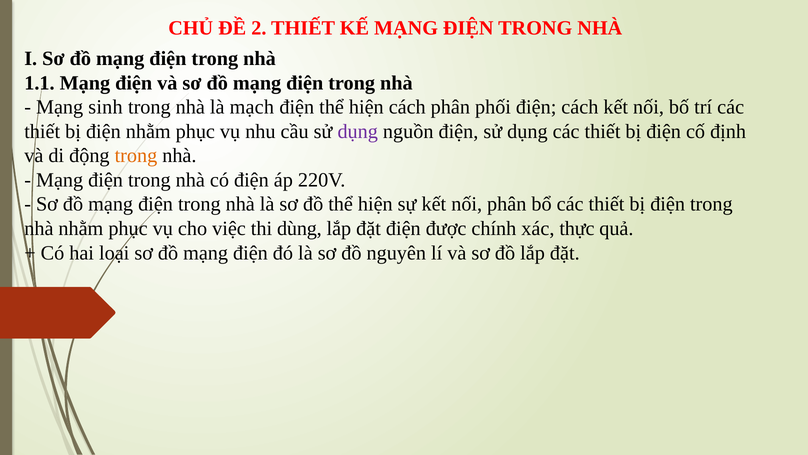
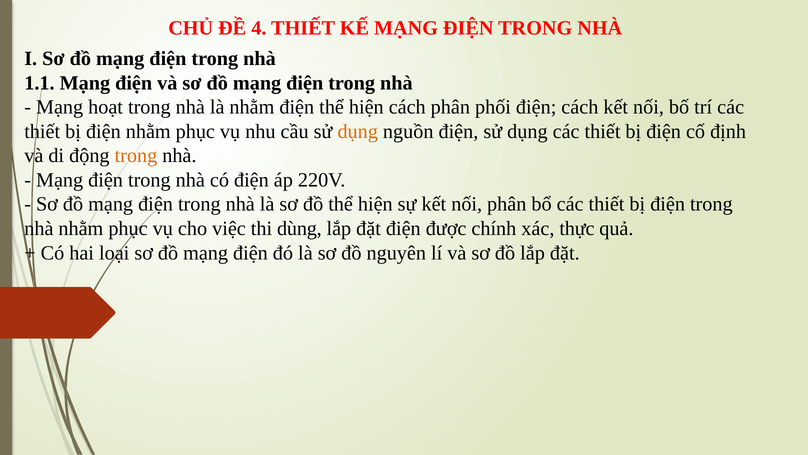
2: 2 -> 4 (259, 28)
sinh: sinh -> hoạt (106, 107)
là mạch: mạch -> nhằm (252, 107)
dụng colour: purple -> orange (358, 131)
